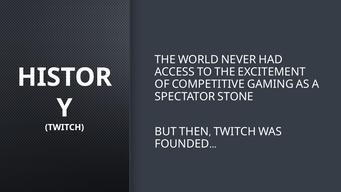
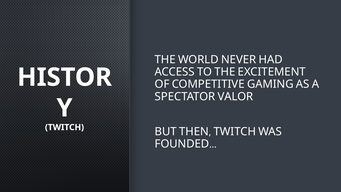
STONE: STONE -> VALOR (235, 96)
